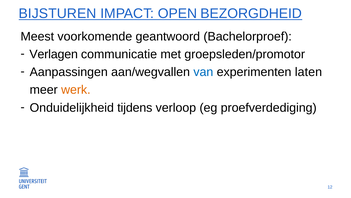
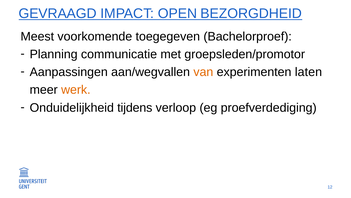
BIJSTUREN: BIJSTUREN -> GEVRAAGD (58, 13)
geantwoord: geantwoord -> toegegeven (168, 36)
Verlagen: Verlagen -> Planning (54, 54)
van colour: blue -> orange (203, 72)
